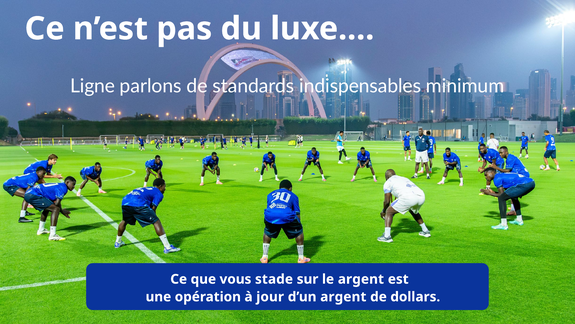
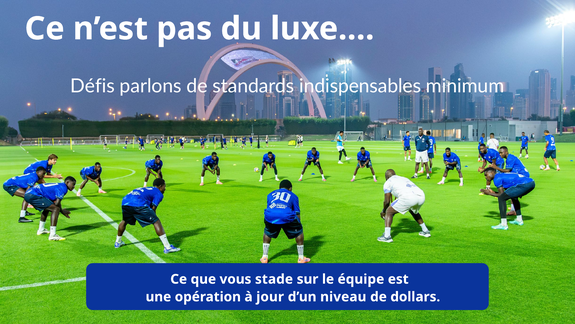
Ligne: Ligne -> Défis (93, 86)
le argent: argent -> équipe (361, 279)
d’un argent: argent -> niveau (343, 296)
